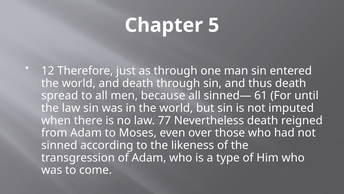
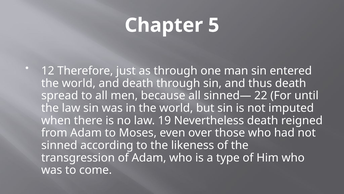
61: 61 -> 22 (261, 95)
77: 77 -> 19 (164, 120)
